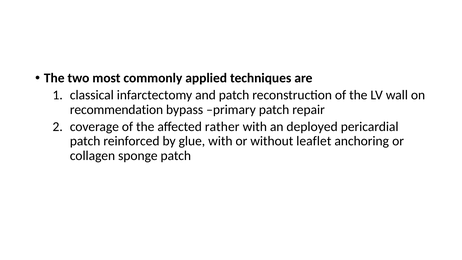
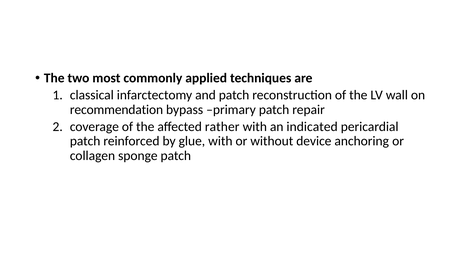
deployed: deployed -> indicated (312, 127)
leaflet: leaflet -> device (314, 141)
